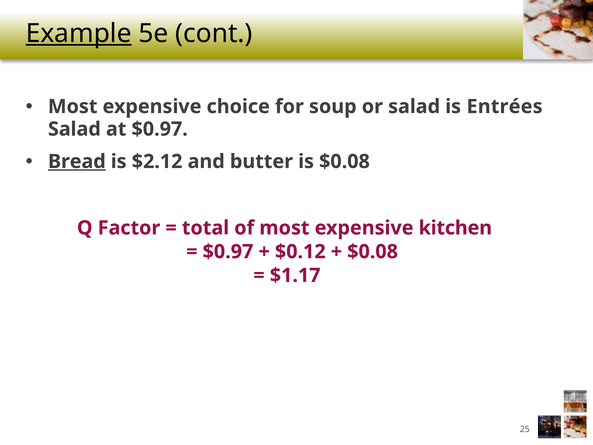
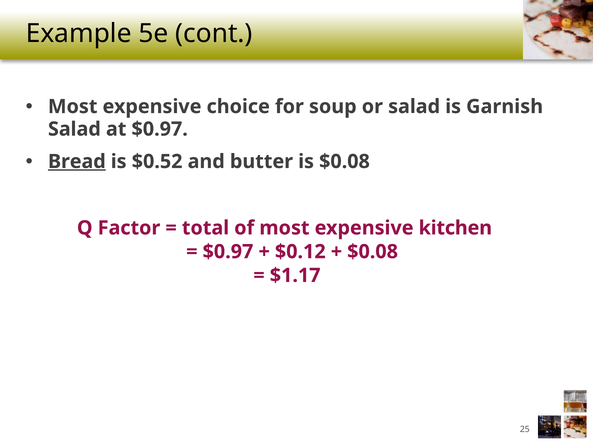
Example underline: present -> none (79, 34)
Entrées: Entrées -> Garnish (505, 106)
$2.12: $2.12 -> $0.52 (157, 161)
